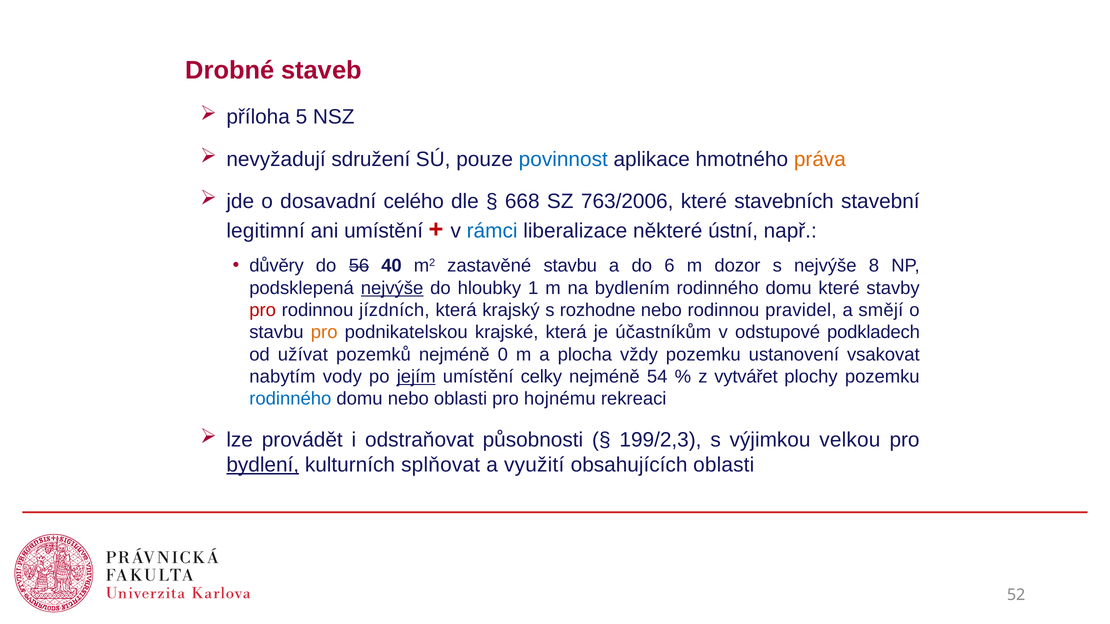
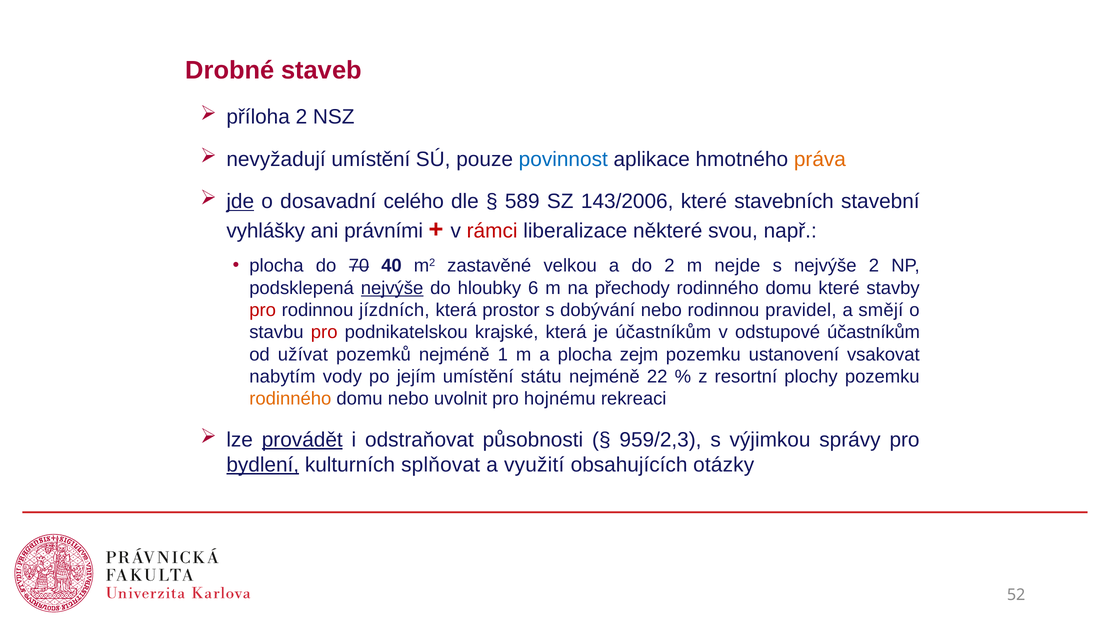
příloha 5: 5 -> 2 (301, 117)
nevyžadují sdružení: sdružení -> umístění (371, 159)
jde underline: none -> present (240, 202)
668: 668 -> 589 (522, 202)
763/2006: 763/2006 -> 143/2006 (627, 202)
legitimní: legitimní -> vyhlášky (266, 231)
ani umístění: umístění -> právními (384, 231)
rámci colour: blue -> red (492, 231)
ústní: ústní -> svou (733, 231)
důvěry: důvěry -> plocha (276, 266)
56: 56 -> 70 (359, 266)
zastavěné stavbu: stavbu -> velkou (570, 266)
do 6: 6 -> 2 (669, 266)
dozor: dozor -> nejde (737, 266)
nejvýše 8: 8 -> 2 (874, 266)
1: 1 -> 6 (533, 288)
bydlením: bydlením -> přechody (632, 288)
krajský: krajský -> prostor (511, 310)
rozhodne: rozhodne -> dobývání (598, 310)
pro colour: orange -> red (324, 333)
odstupové podkladech: podkladech -> účastníkům (873, 333)
0: 0 -> 1 (503, 355)
vždy: vždy -> zejm (639, 355)
jejím underline: present -> none (416, 377)
celky: celky -> státu (541, 377)
54: 54 -> 22 (657, 377)
vytvářet: vytvářet -> resortní (746, 377)
rodinného colour: blue -> orange (290, 399)
nebo oblasti: oblasti -> uvolnit (461, 399)
provádět underline: none -> present (302, 440)
199/2,3: 199/2,3 -> 959/2,3 (660, 440)
velkou: velkou -> správy (850, 440)
obsahujících oblasti: oblasti -> otázky (724, 465)
